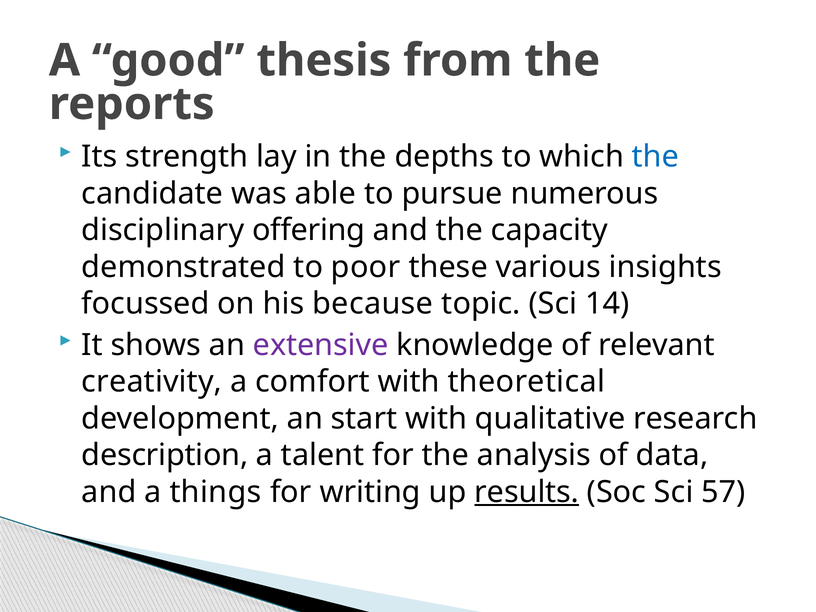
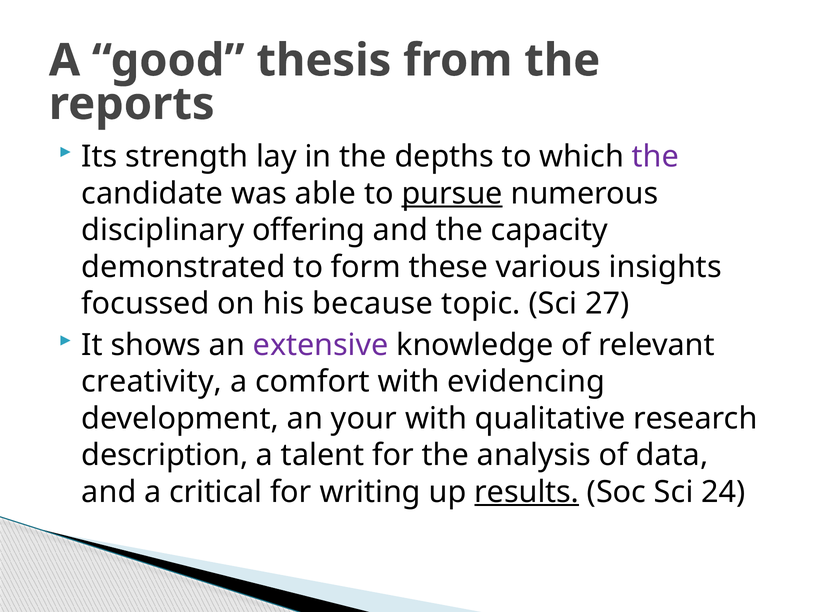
the colour: blue -> purple (655, 157)
pursue underline: none -> present (452, 193)
poor: poor -> form (366, 267)
14: 14 -> 27 (607, 304)
theoretical: theoretical -> evidencing (526, 382)
start: start -> your (364, 418)
things: things -> critical (216, 492)
57: 57 -> 24 (723, 492)
